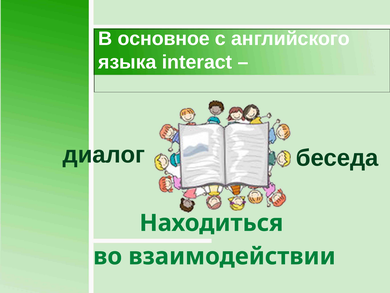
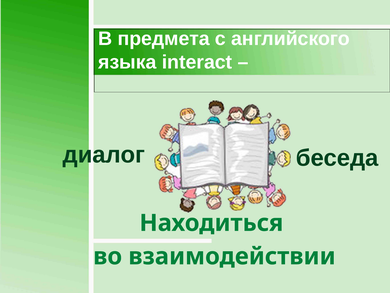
основное: основное -> предмета (164, 39)
